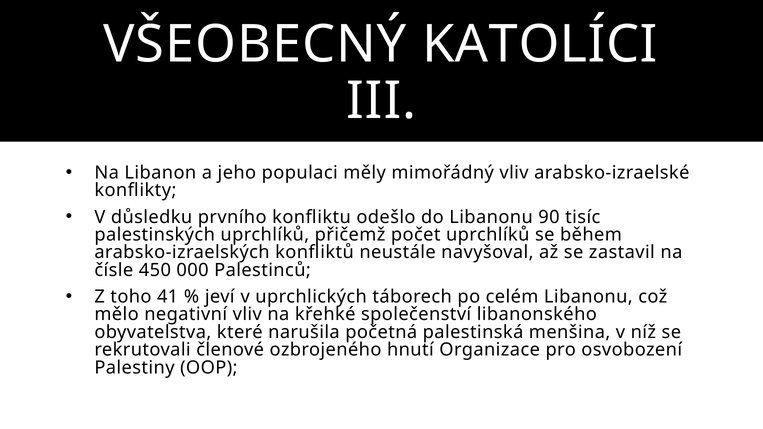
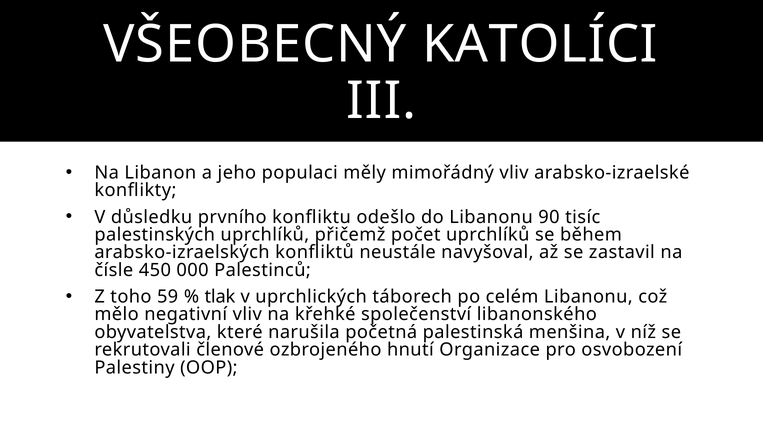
41: 41 -> 59 (168, 297)
jeví: jeví -> tlak (220, 297)
